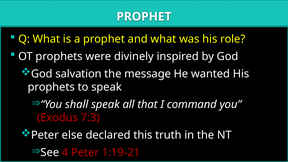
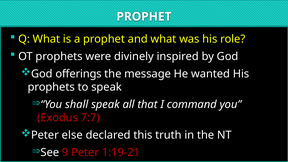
salvation: salvation -> offerings (79, 74)
7:3: 7:3 -> 7:7 (90, 118)
4: 4 -> 9 (65, 152)
